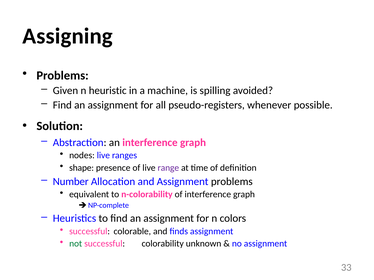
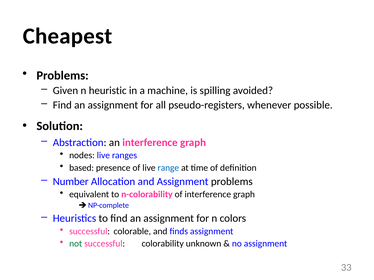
Assigning: Assigning -> Cheapest (68, 36)
shape: shape -> based (82, 168)
range colour: purple -> blue (168, 168)
